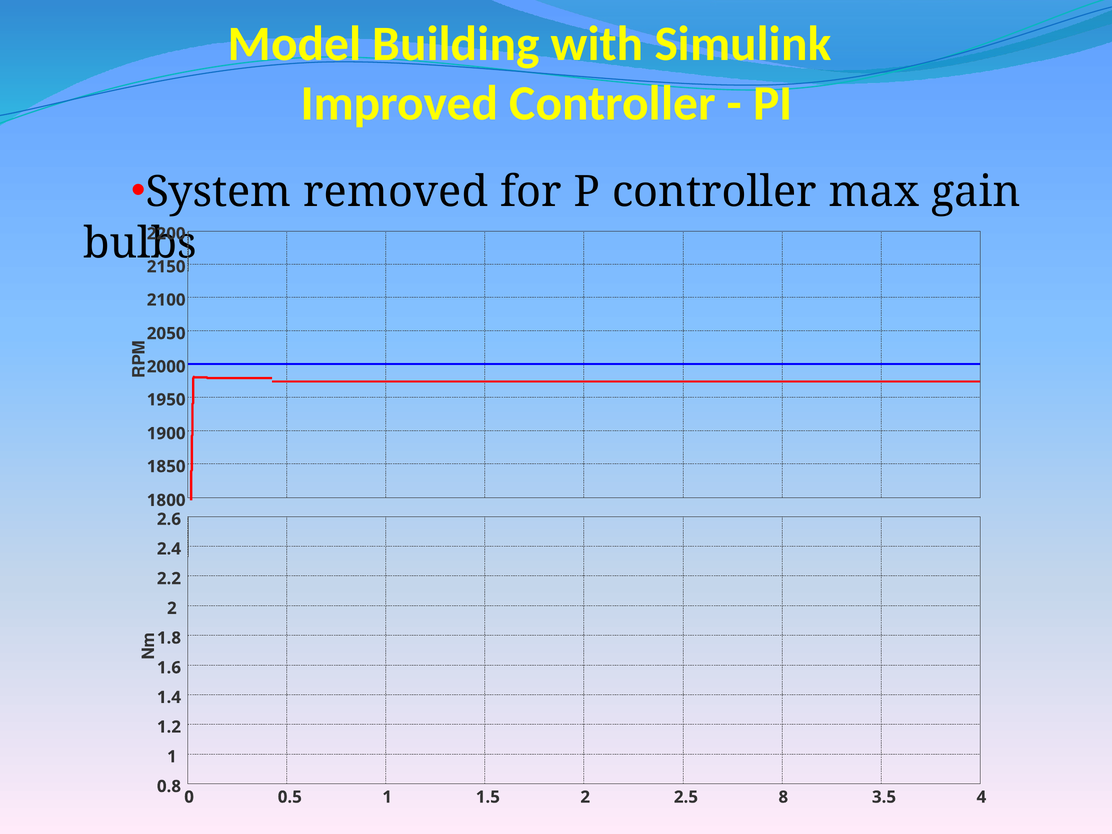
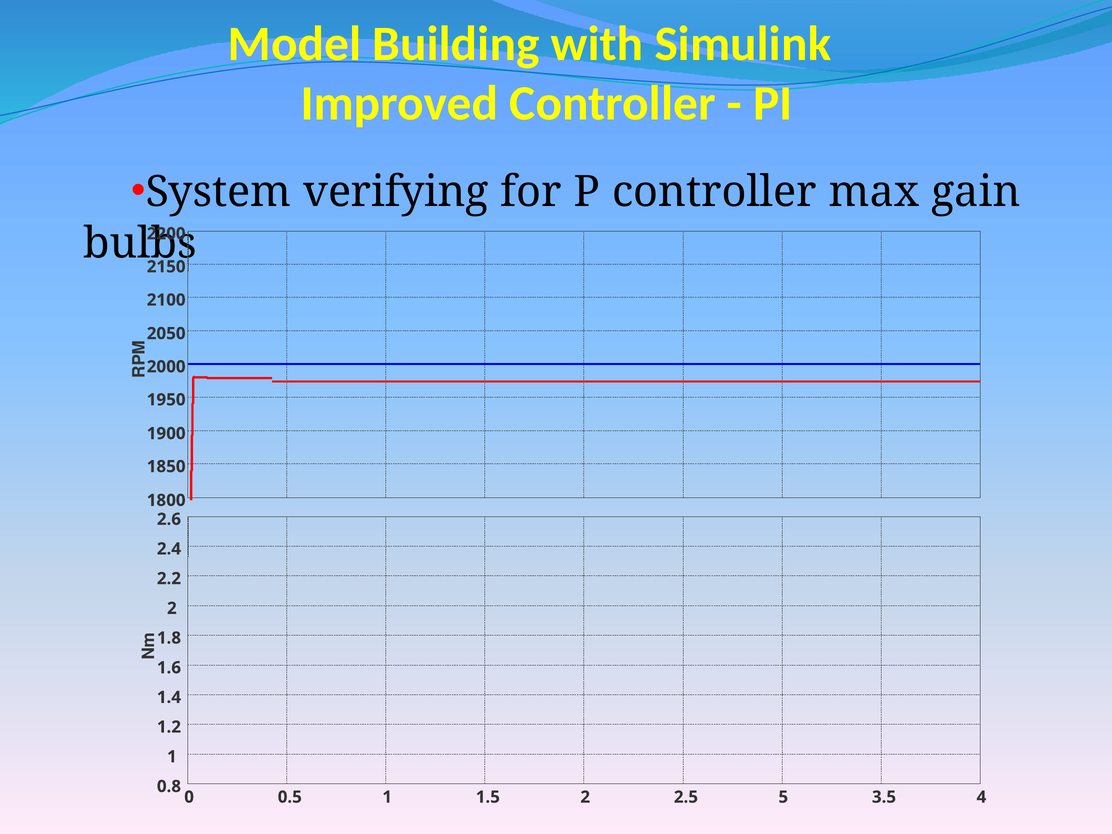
removed: removed -> verifying (396, 192)
8: 8 -> 5 (783, 797)
